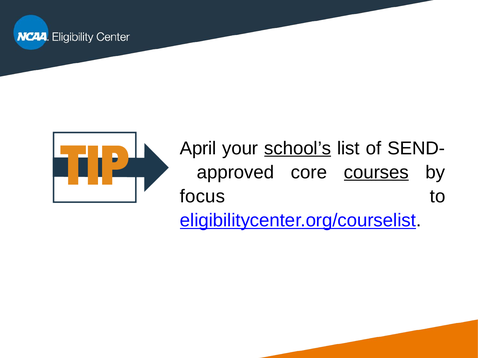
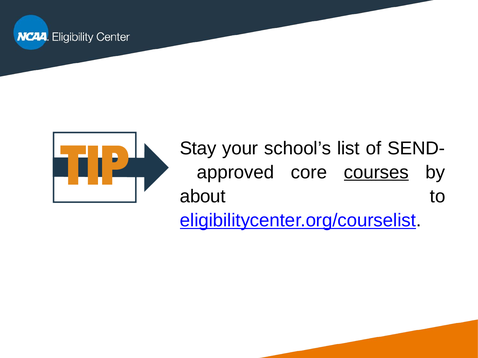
April: April -> Stay (198, 148)
school’s underline: present -> none (298, 148)
focus: focus -> about (203, 197)
